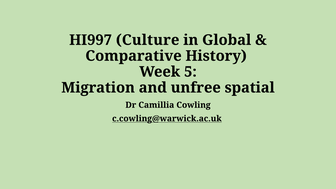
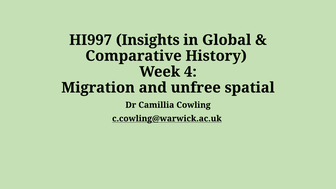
Culture: Culture -> Insights (148, 40)
5: 5 -> 4 (190, 72)
